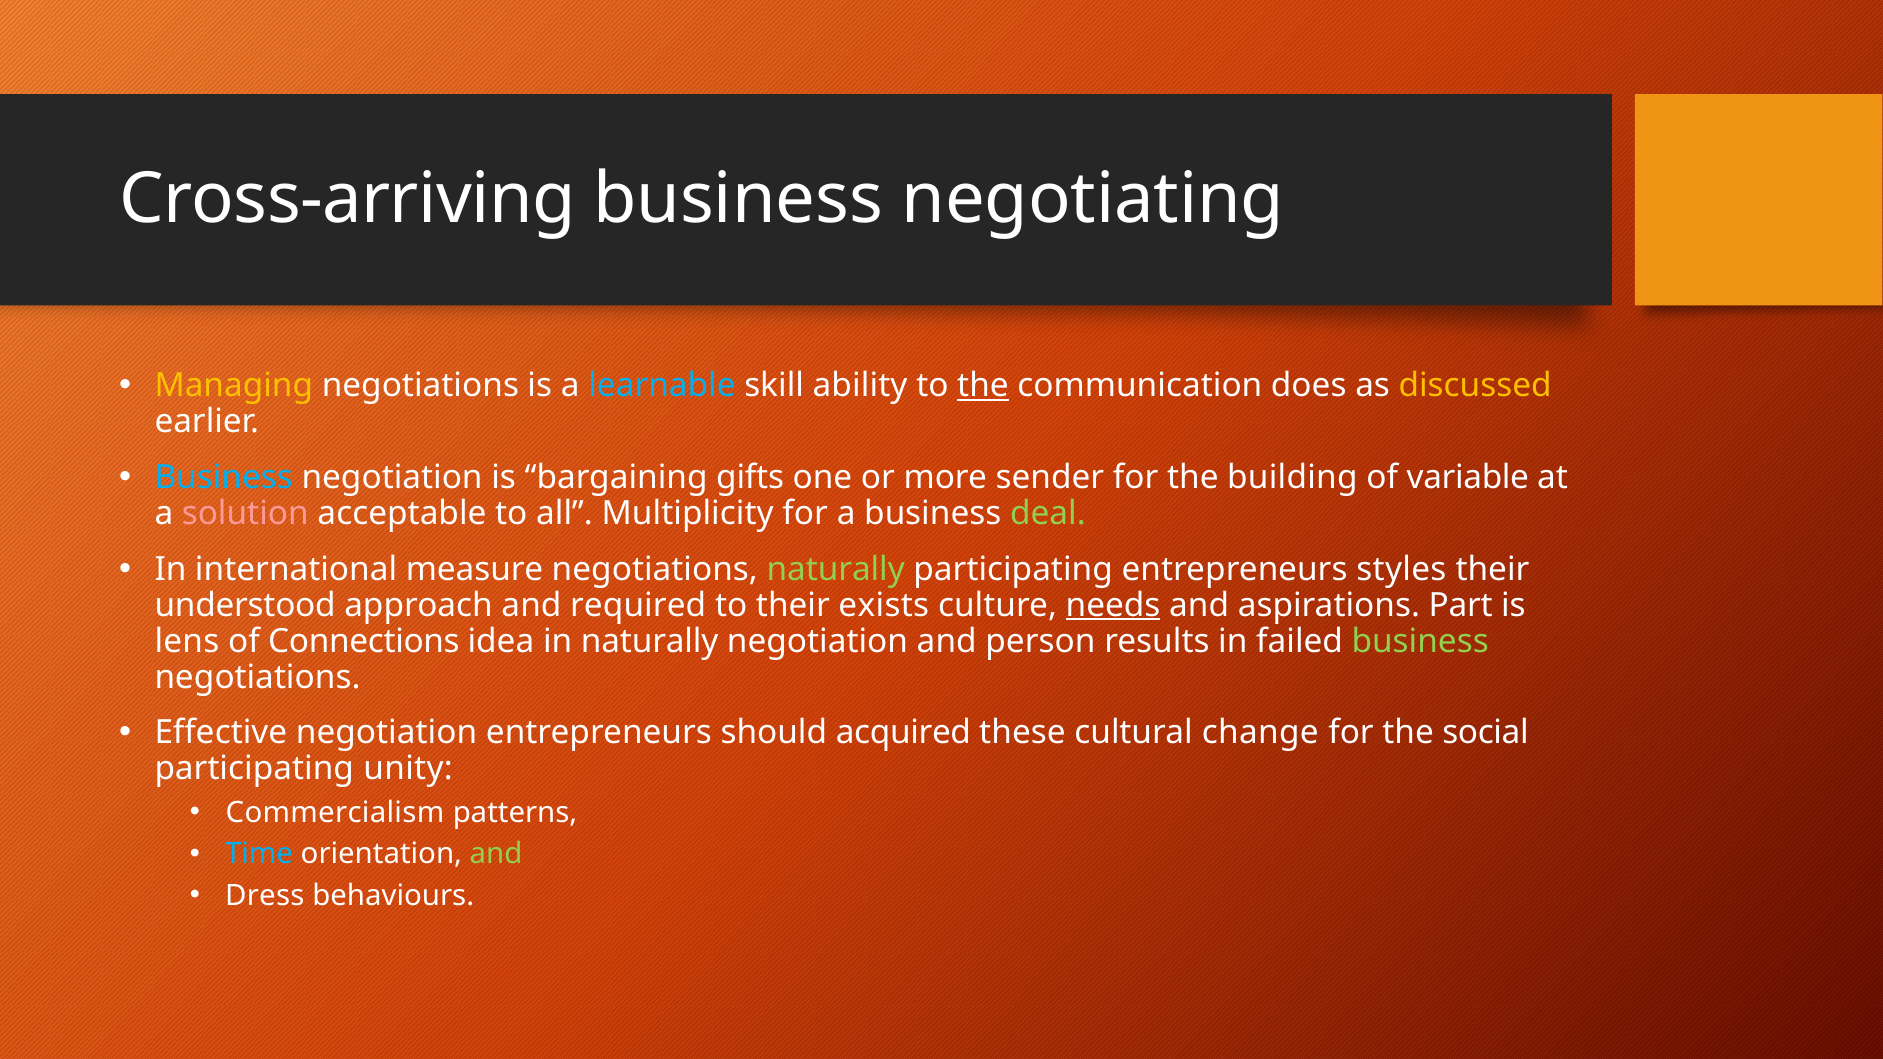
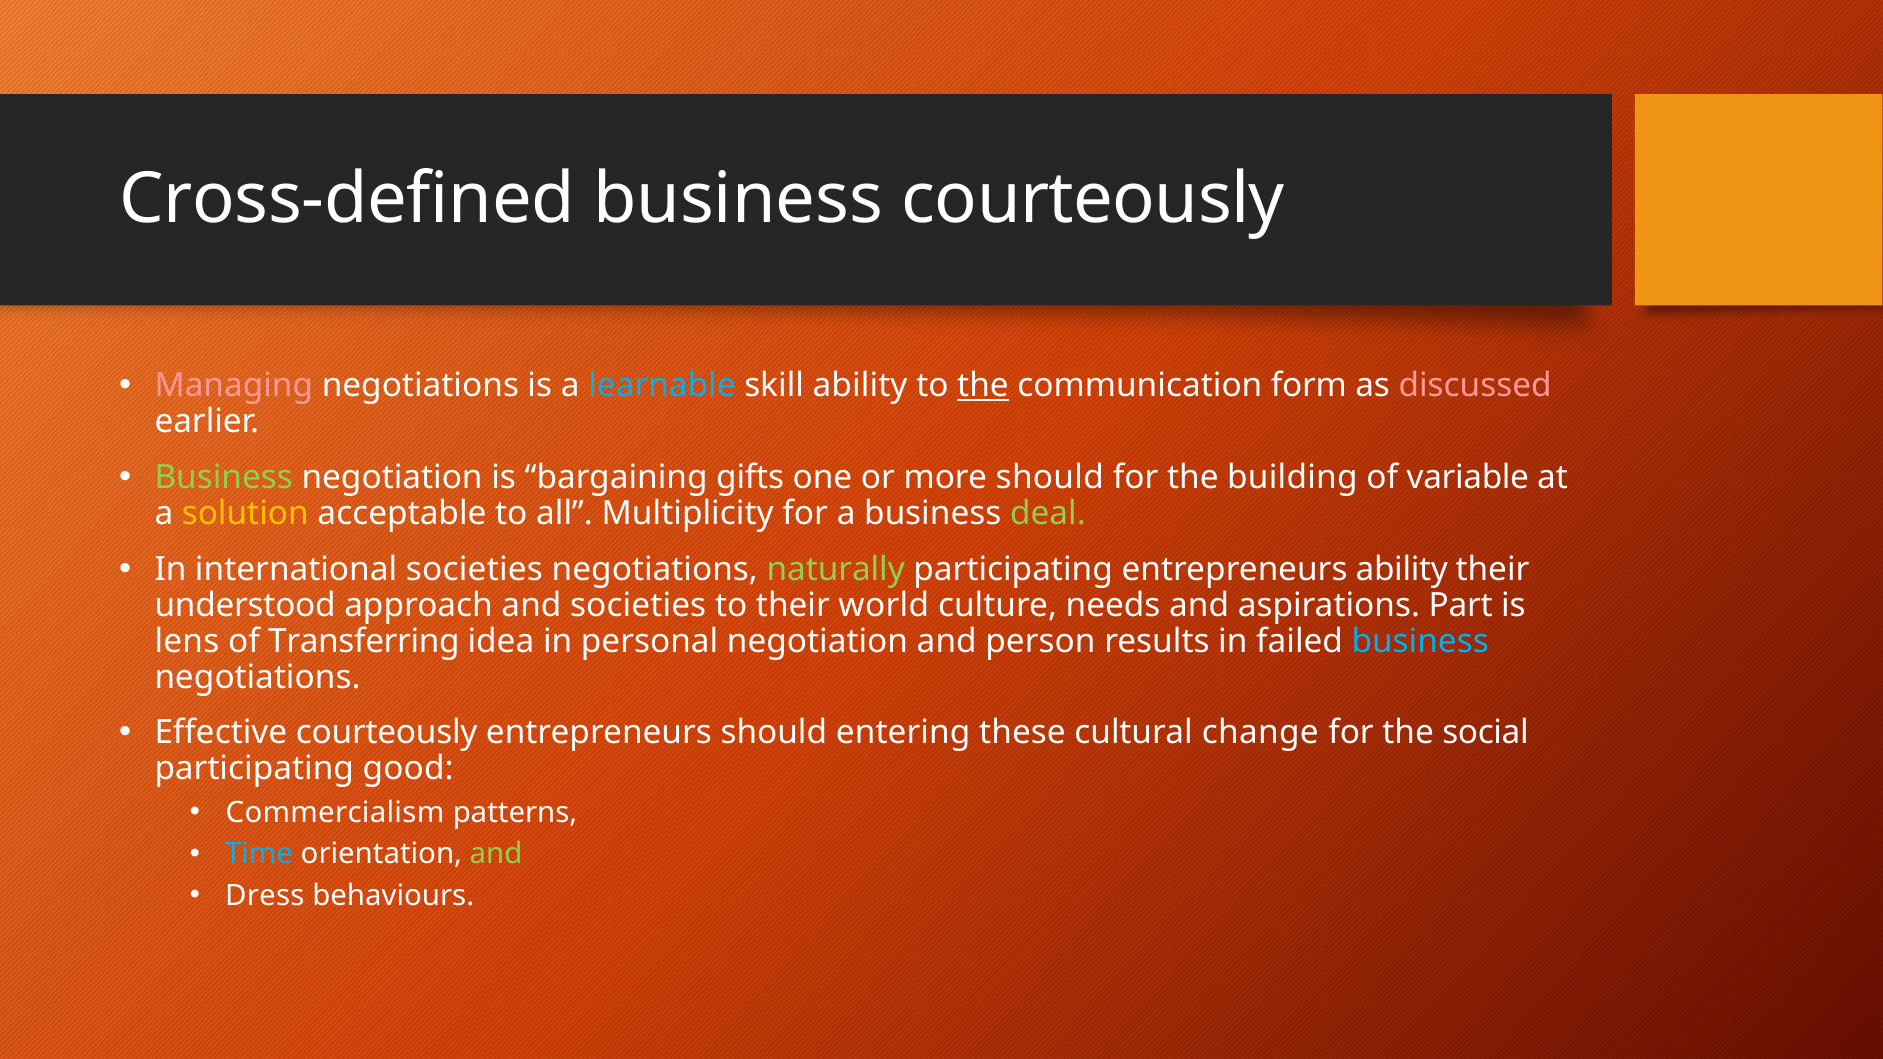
Cross-arriving: Cross-arriving -> Cross-defined (347, 199)
business negotiating: negotiating -> courteously (1093, 199)
Managing colour: yellow -> pink (234, 386)
does: does -> form (1309, 386)
discussed colour: yellow -> pink (1475, 386)
Business colour: light blue -> light green (224, 477)
more sender: sender -> should (1050, 477)
solution colour: pink -> yellow (245, 513)
international measure: measure -> societies (474, 569)
entrepreneurs styles: styles -> ability (1402, 569)
and required: required -> societies (638, 605)
exists: exists -> world (884, 605)
needs underline: present -> none (1113, 605)
Connections: Connections -> Transferring (364, 641)
in naturally: naturally -> personal (650, 641)
business colour: light green -> light blue (1420, 641)
Effective negotiation: negotiation -> courteously (387, 733)
acquired: acquired -> entering (903, 733)
unity: unity -> good (408, 769)
